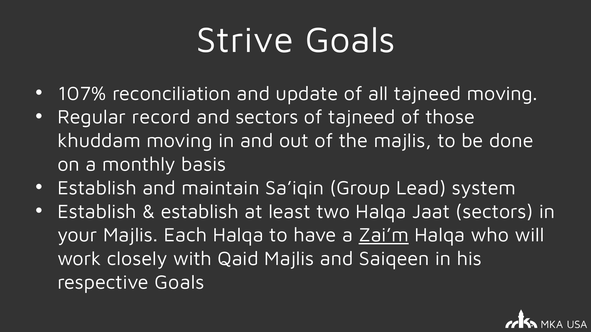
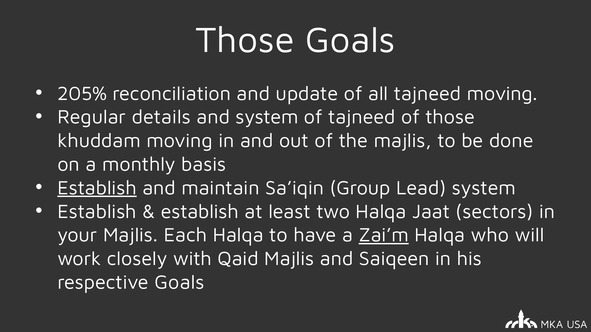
Strive: Strive -> Those (245, 40)
107%: 107% -> 205% (82, 94)
record: record -> details (161, 117)
and sectors: sectors -> system (267, 117)
Establish underline: none -> present (97, 188)
